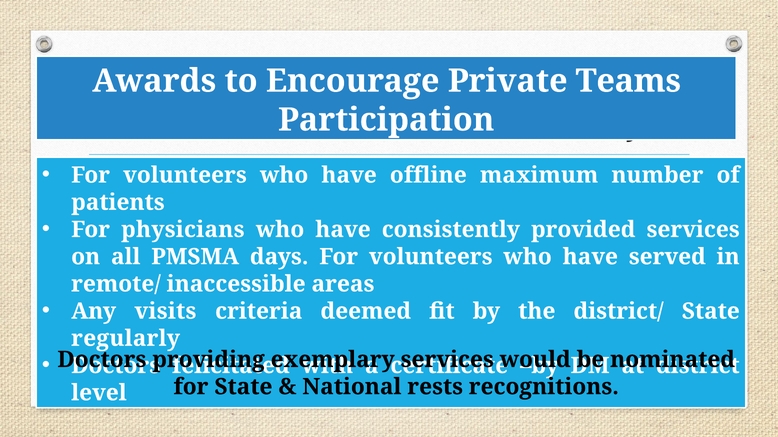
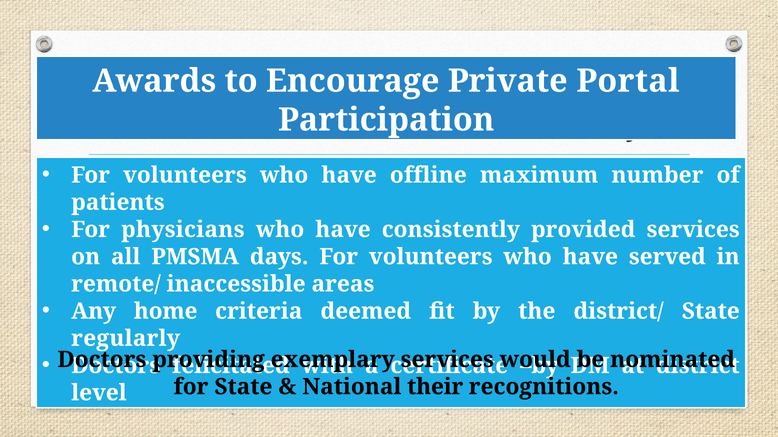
Teams: Teams -> Portal (628, 81)
visits: visits -> home (166, 312)
rests: rests -> their (435, 387)
